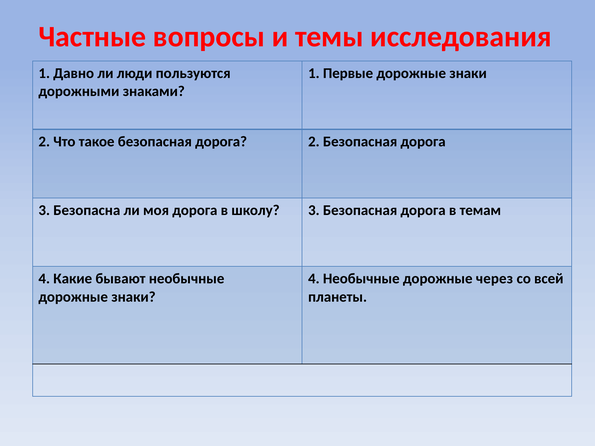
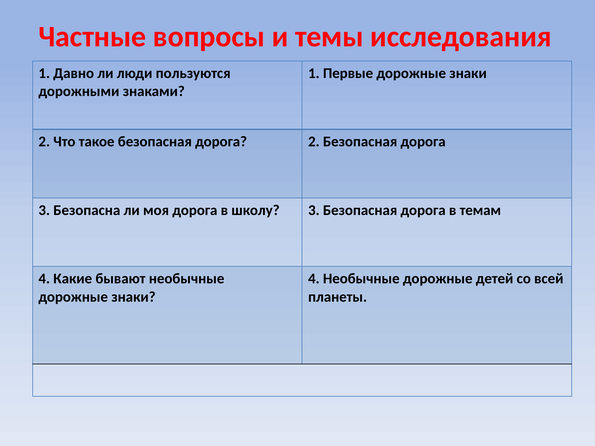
через: через -> детей (495, 279)
